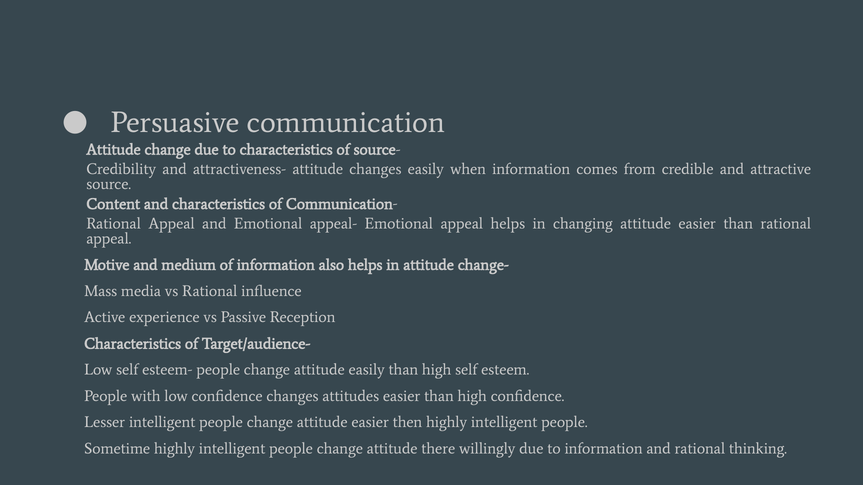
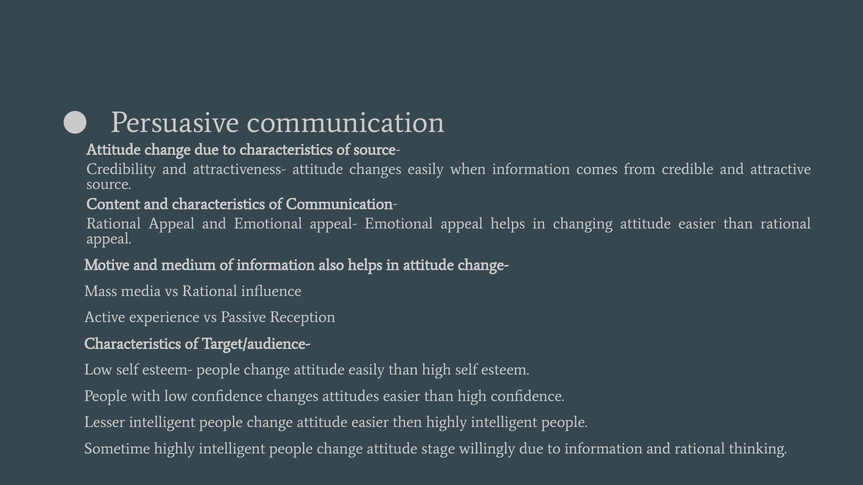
there: there -> stage (438, 449)
